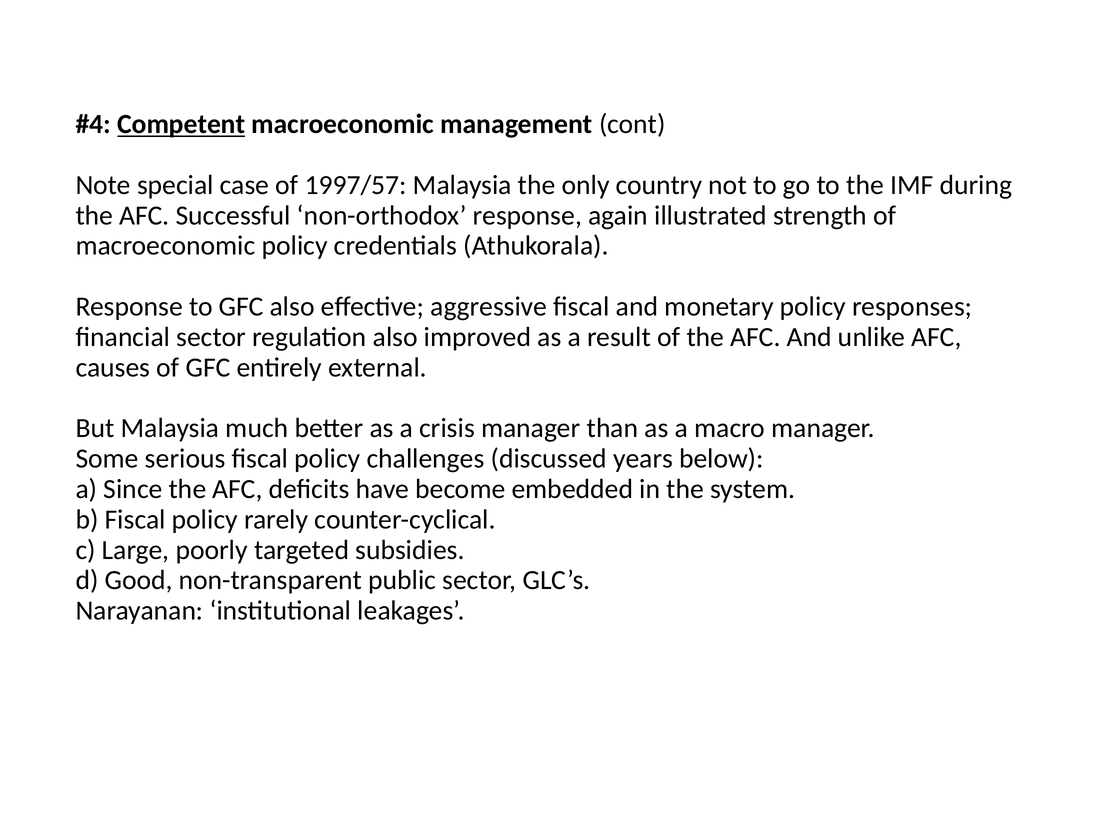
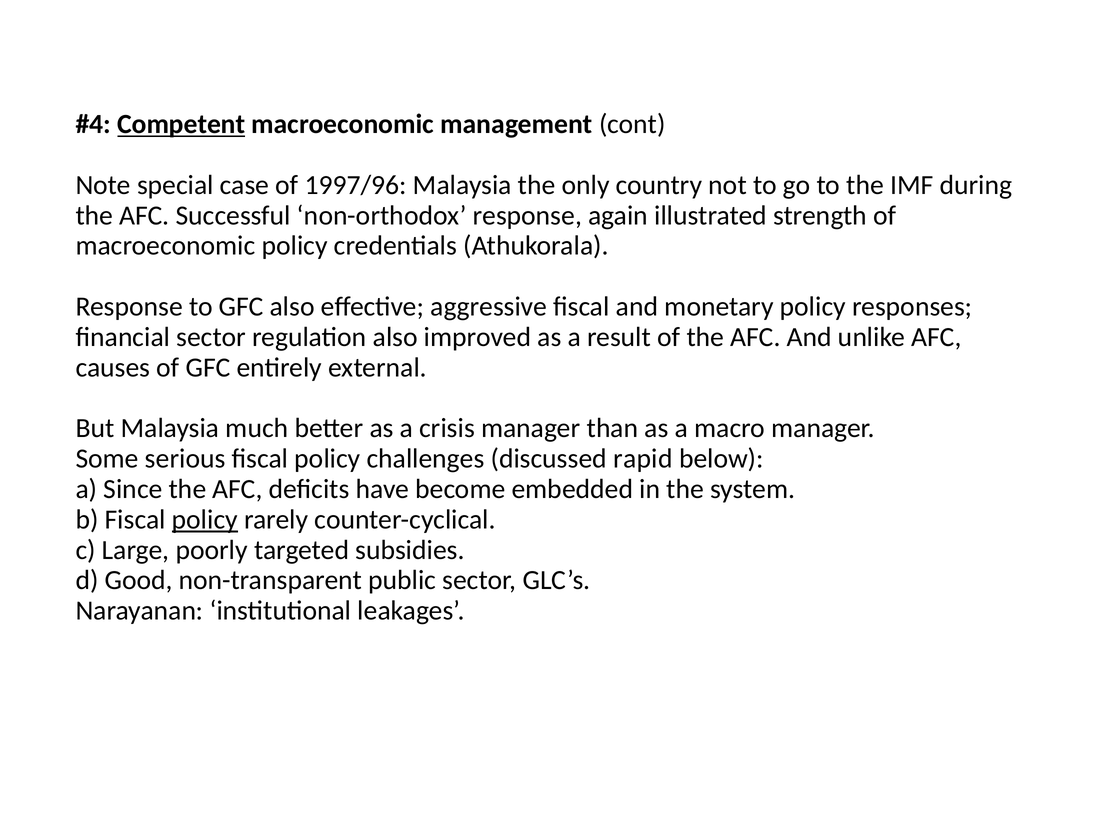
1997/57: 1997/57 -> 1997/96 (356, 185)
years: years -> rapid (643, 459)
policy underline: none -> present (205, 520)
